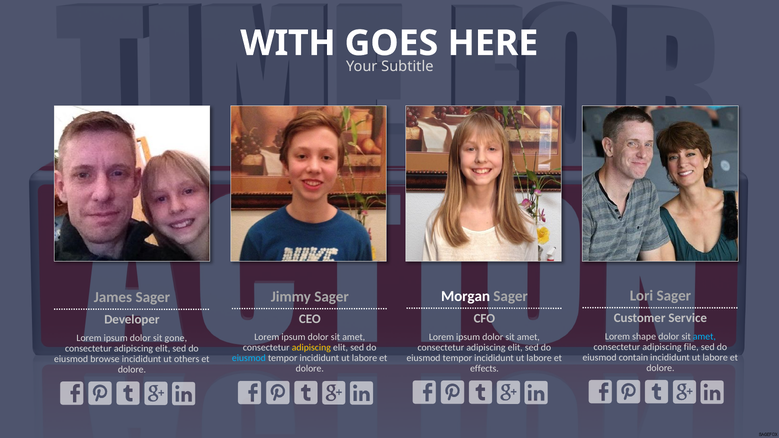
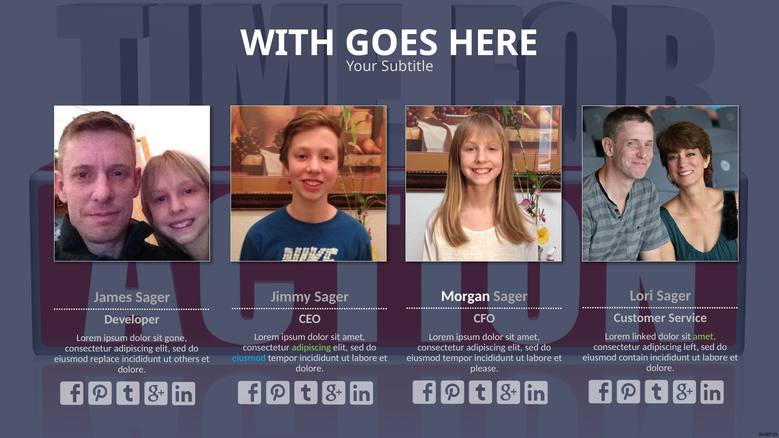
shape: shape -> linked (644, 336)
amet colour: light blue -> light green (704, 336)
file: file -> left (691, 347)
adipiscing colour: yellow -> light green (311, 348)
browse: browse -> replace (105, 359)
effects: effects -> please (484, 368)
